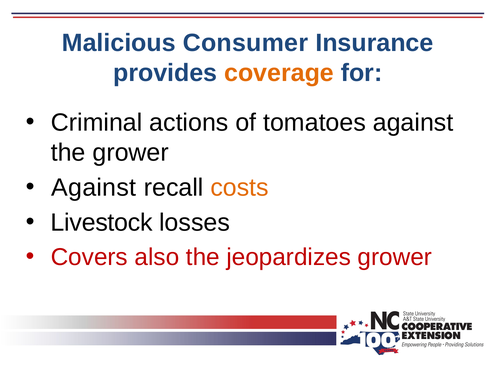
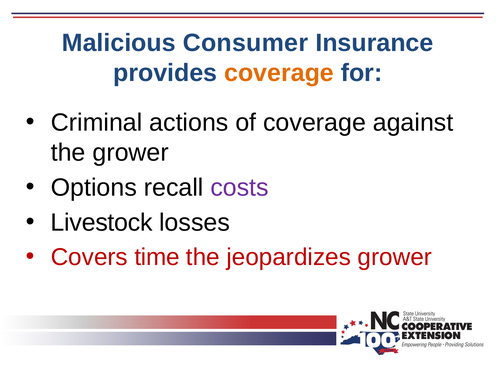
of tomatoes: tomatoes -> coverage (315, 123)
Against: Against -> Options (94, 188)
costs colour: orange -> purple (240, 188)
also: also -> time (157, 257)
